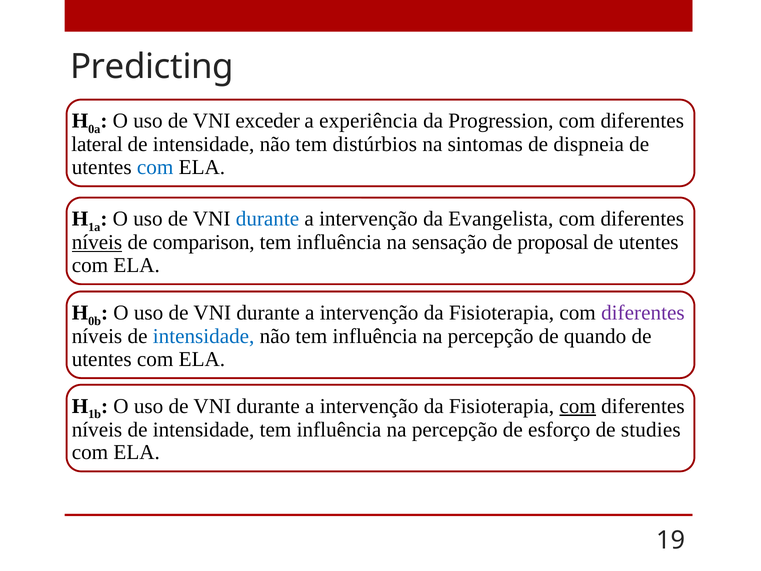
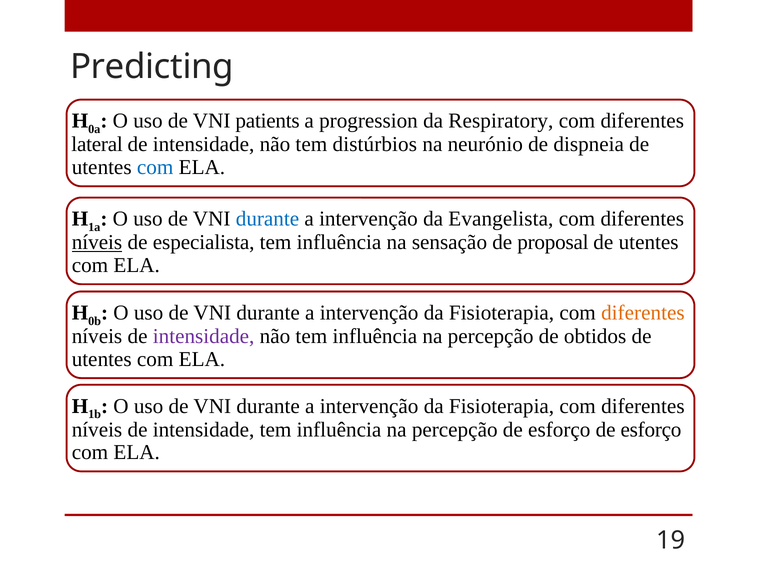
exceder: exceder -> patients (268, 121)
experiência: experiência -> progression (368, 121)
Progression: Progression -> Respiratory (501, 121)
sintomas: sintomas -> neurónio (485, 144)
comparison: comparison -> especialista (204, 242)
diferentes colour: purple -> orange (643, 313)
intensidade colour: blue -> purple (204, 336)
quando: quando -> obtidos (595, 336)
com underline: present -> none (578, 406)
esforço de studies: studies -> esforço (651, 429)
